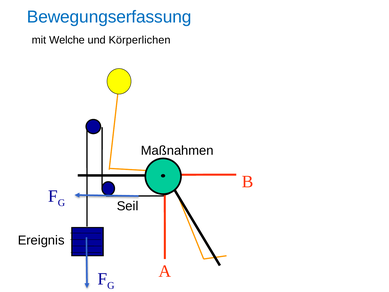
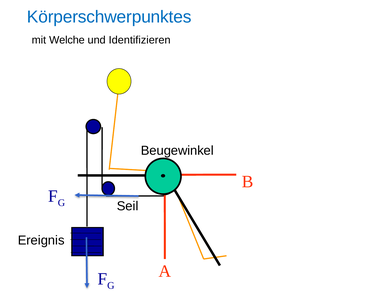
Bewegungserfassung: Bewegungserfassung -> Körperschwerpunktes (109, 17)
Körperlichen: Körperlichen -> Identifizieren (140, 40)
Maßnahmen: Maßnahmen -> Beugewinkel (177, 150)
